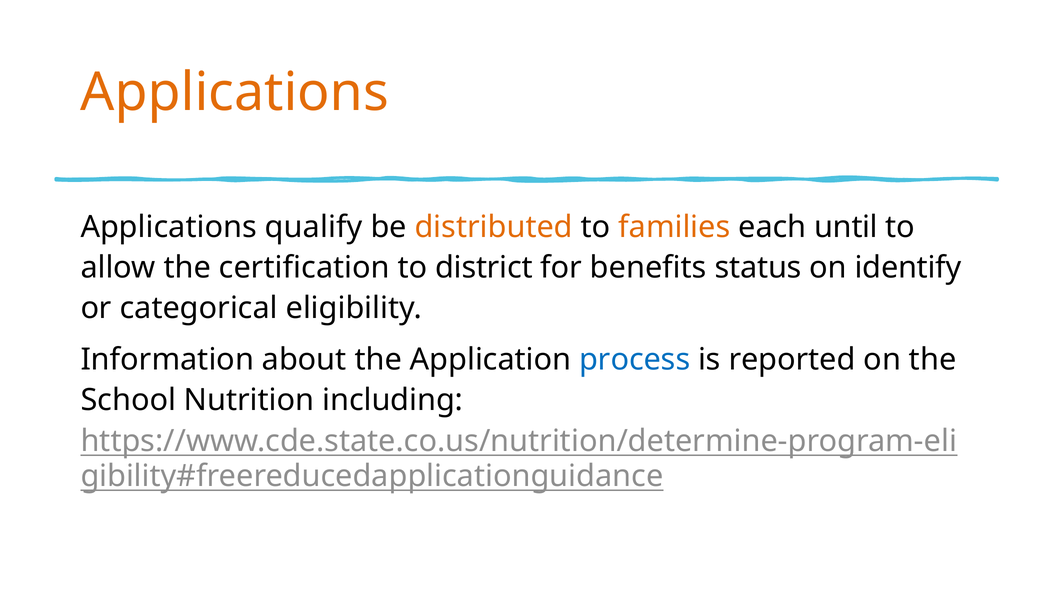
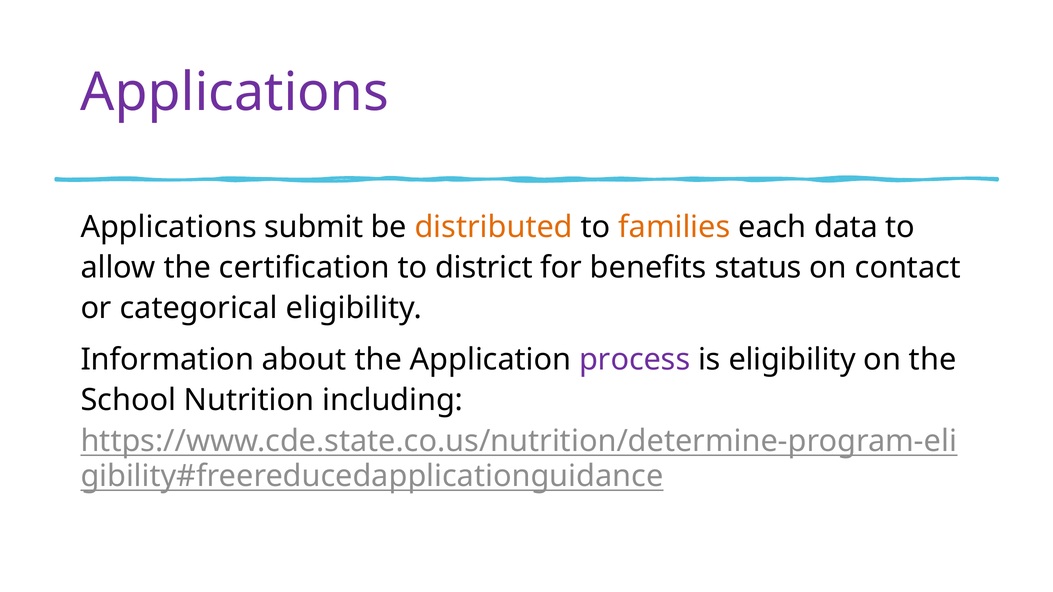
Applications colour: orange -> purple (235, 93)
qualify: qualify -> submit (314, 227)
until: until -> data (846, 227)
identify: identify -> contact (908, 268)
process colour: blue -> purple (635, 360)
is reported: reported -> eligibility (792, 360)
